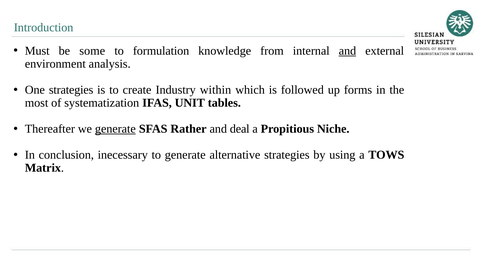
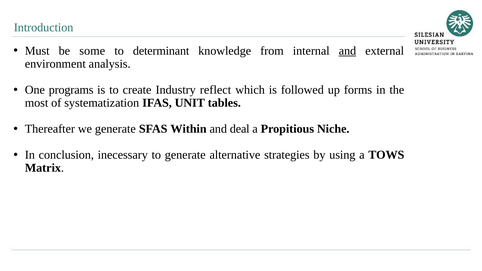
formulation: formulation -> determinant (161, 51)
One strategies: strategies -> programs (71, 90)
within: within -> reflect (215, 90)
generate underline: present -> none (115, 129)
Rather: Rather -> Within (189, 129)
